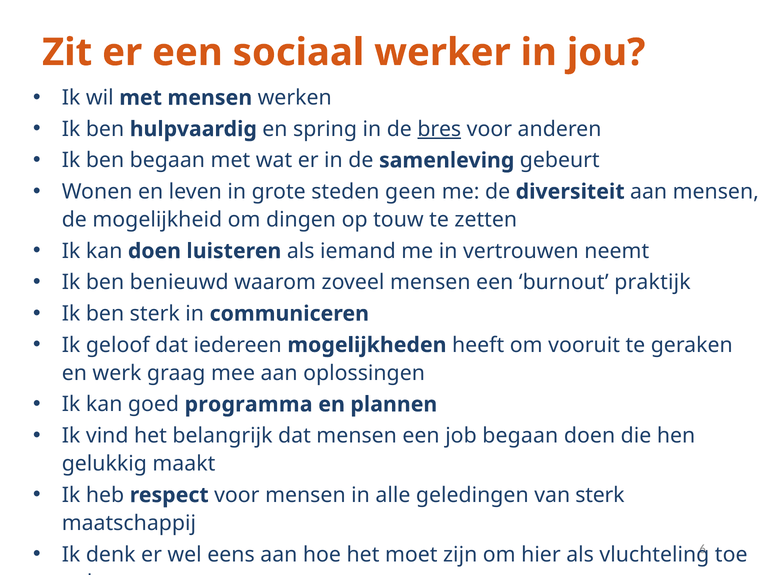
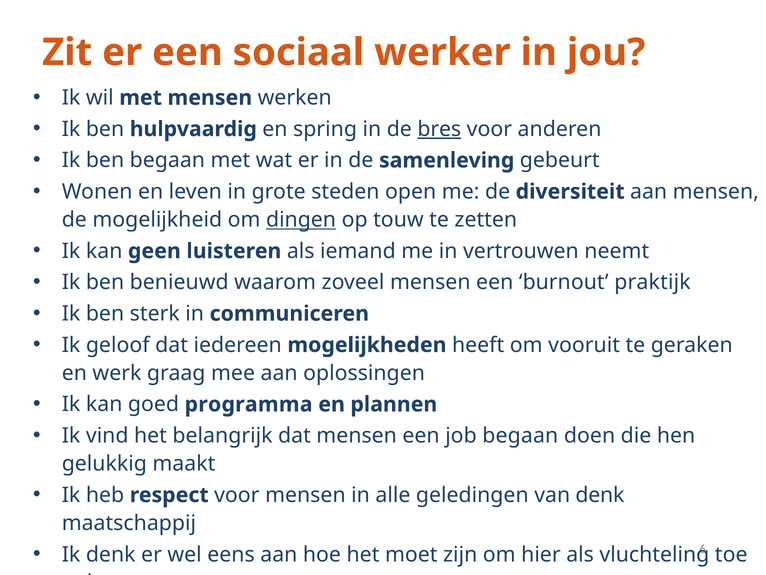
steden geen: geen -> open (411, 192)
dingen underline: none -> present (301, 220)
kan doen: doen -> geen (154, 251)
van sterk: sterk -> denk (600, 495)
